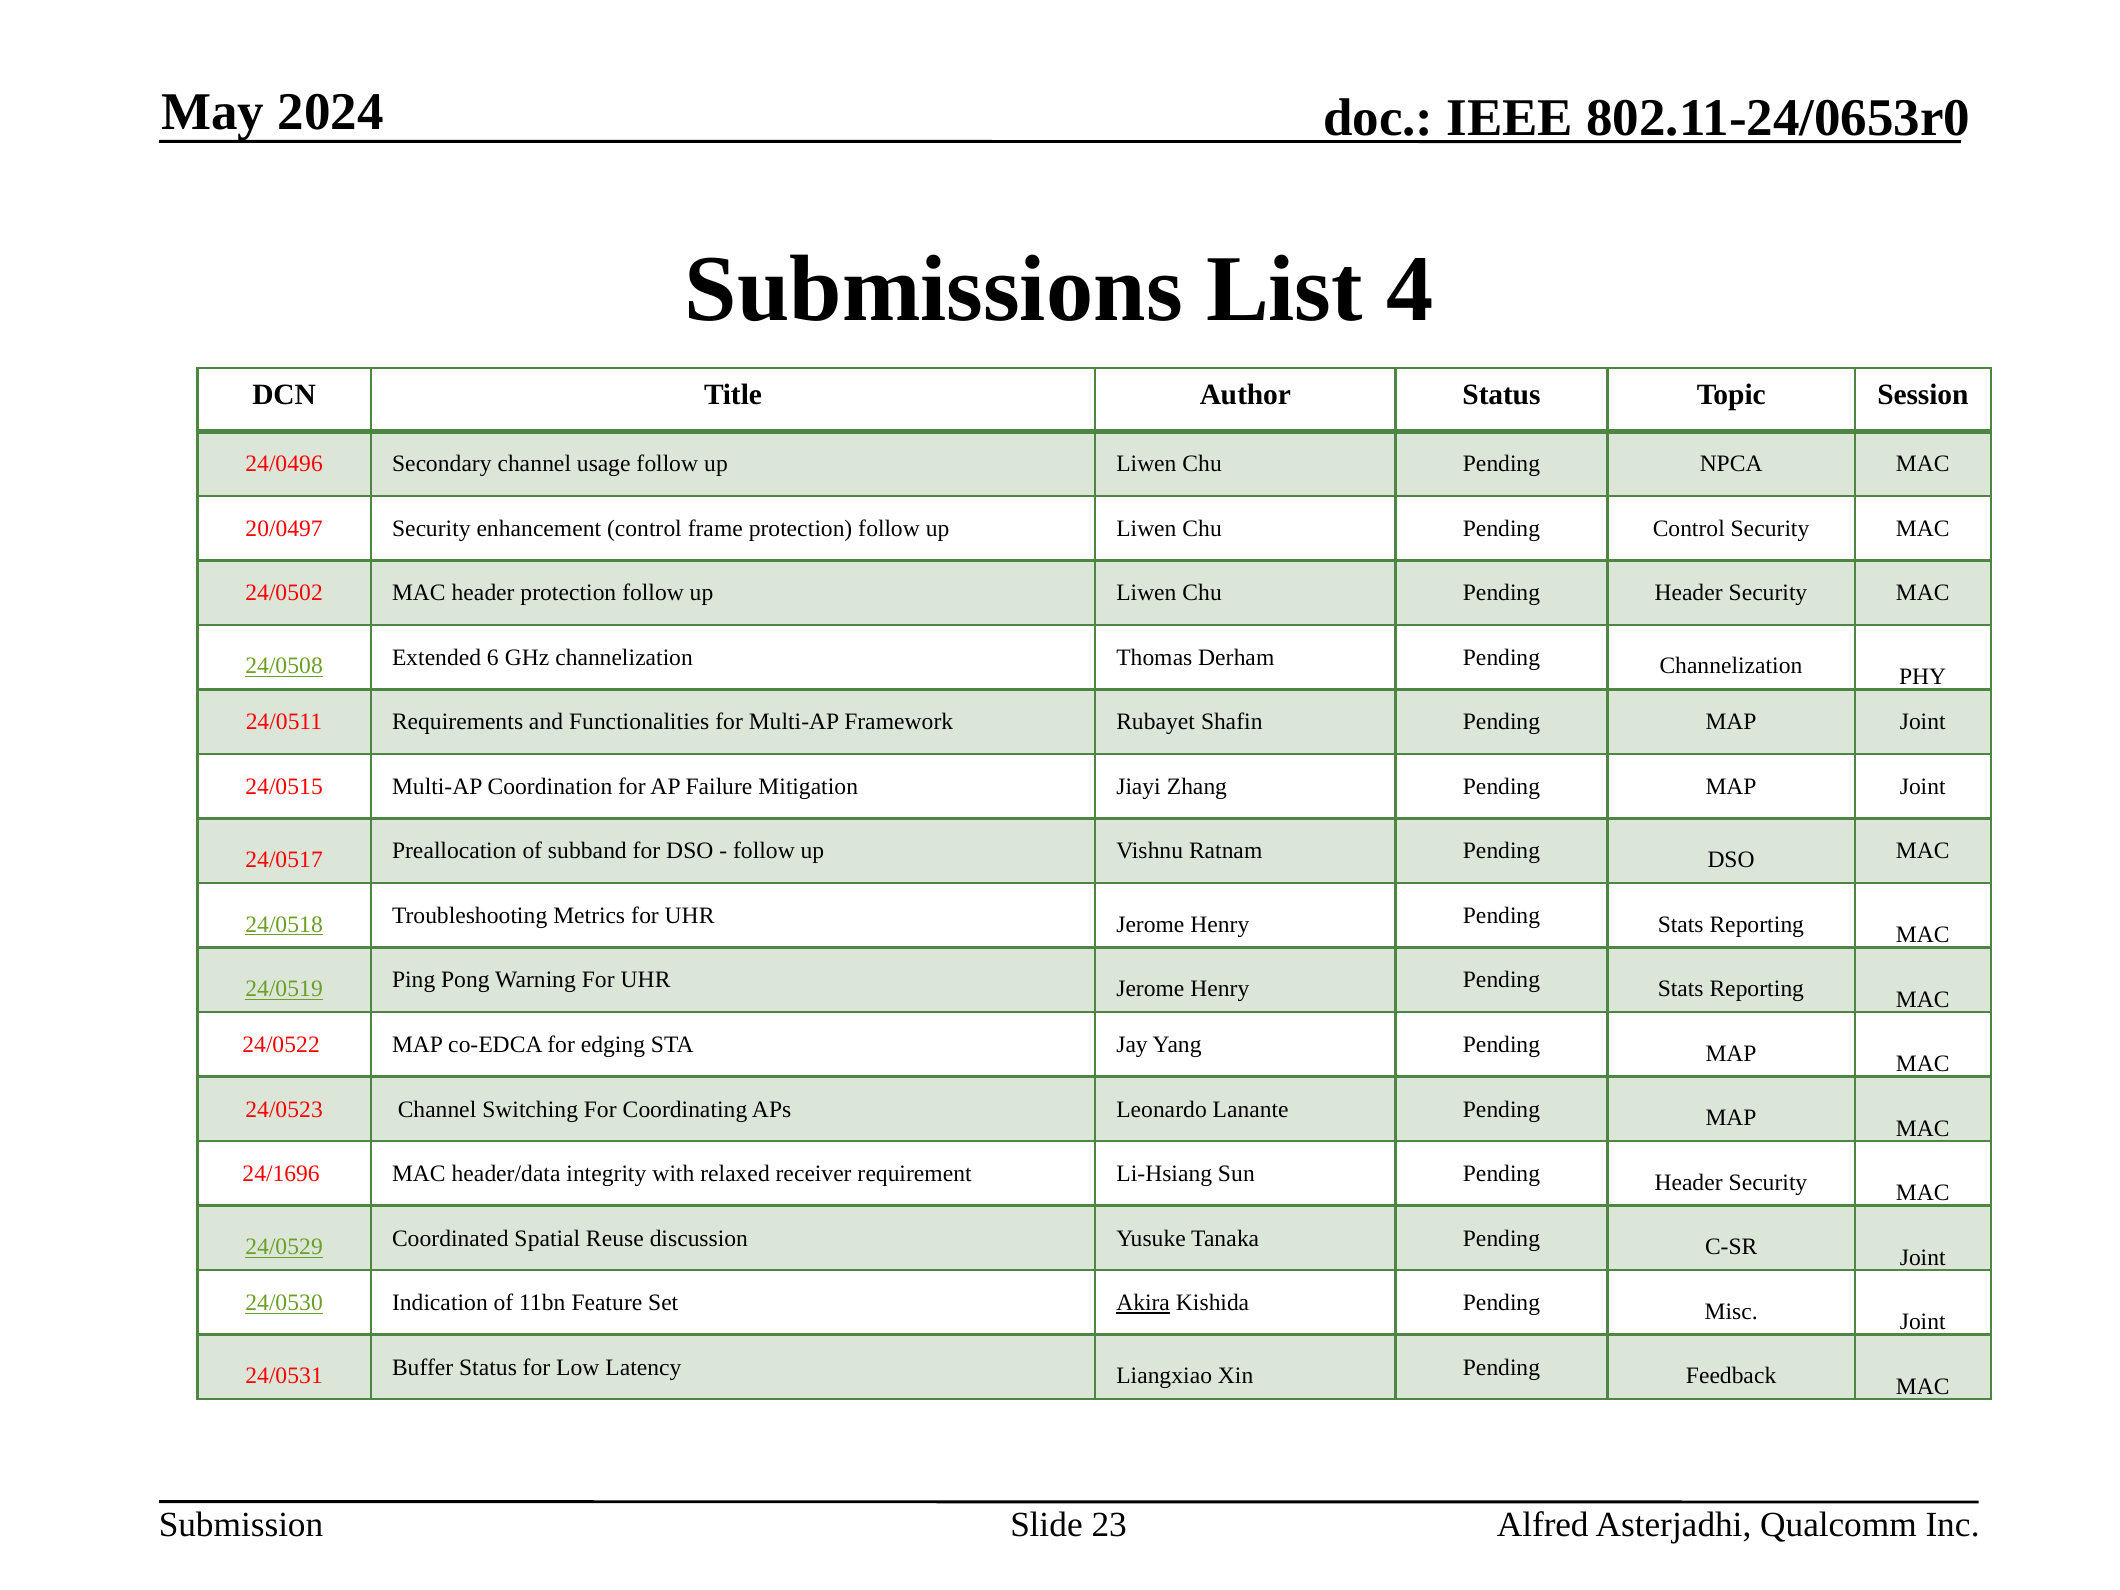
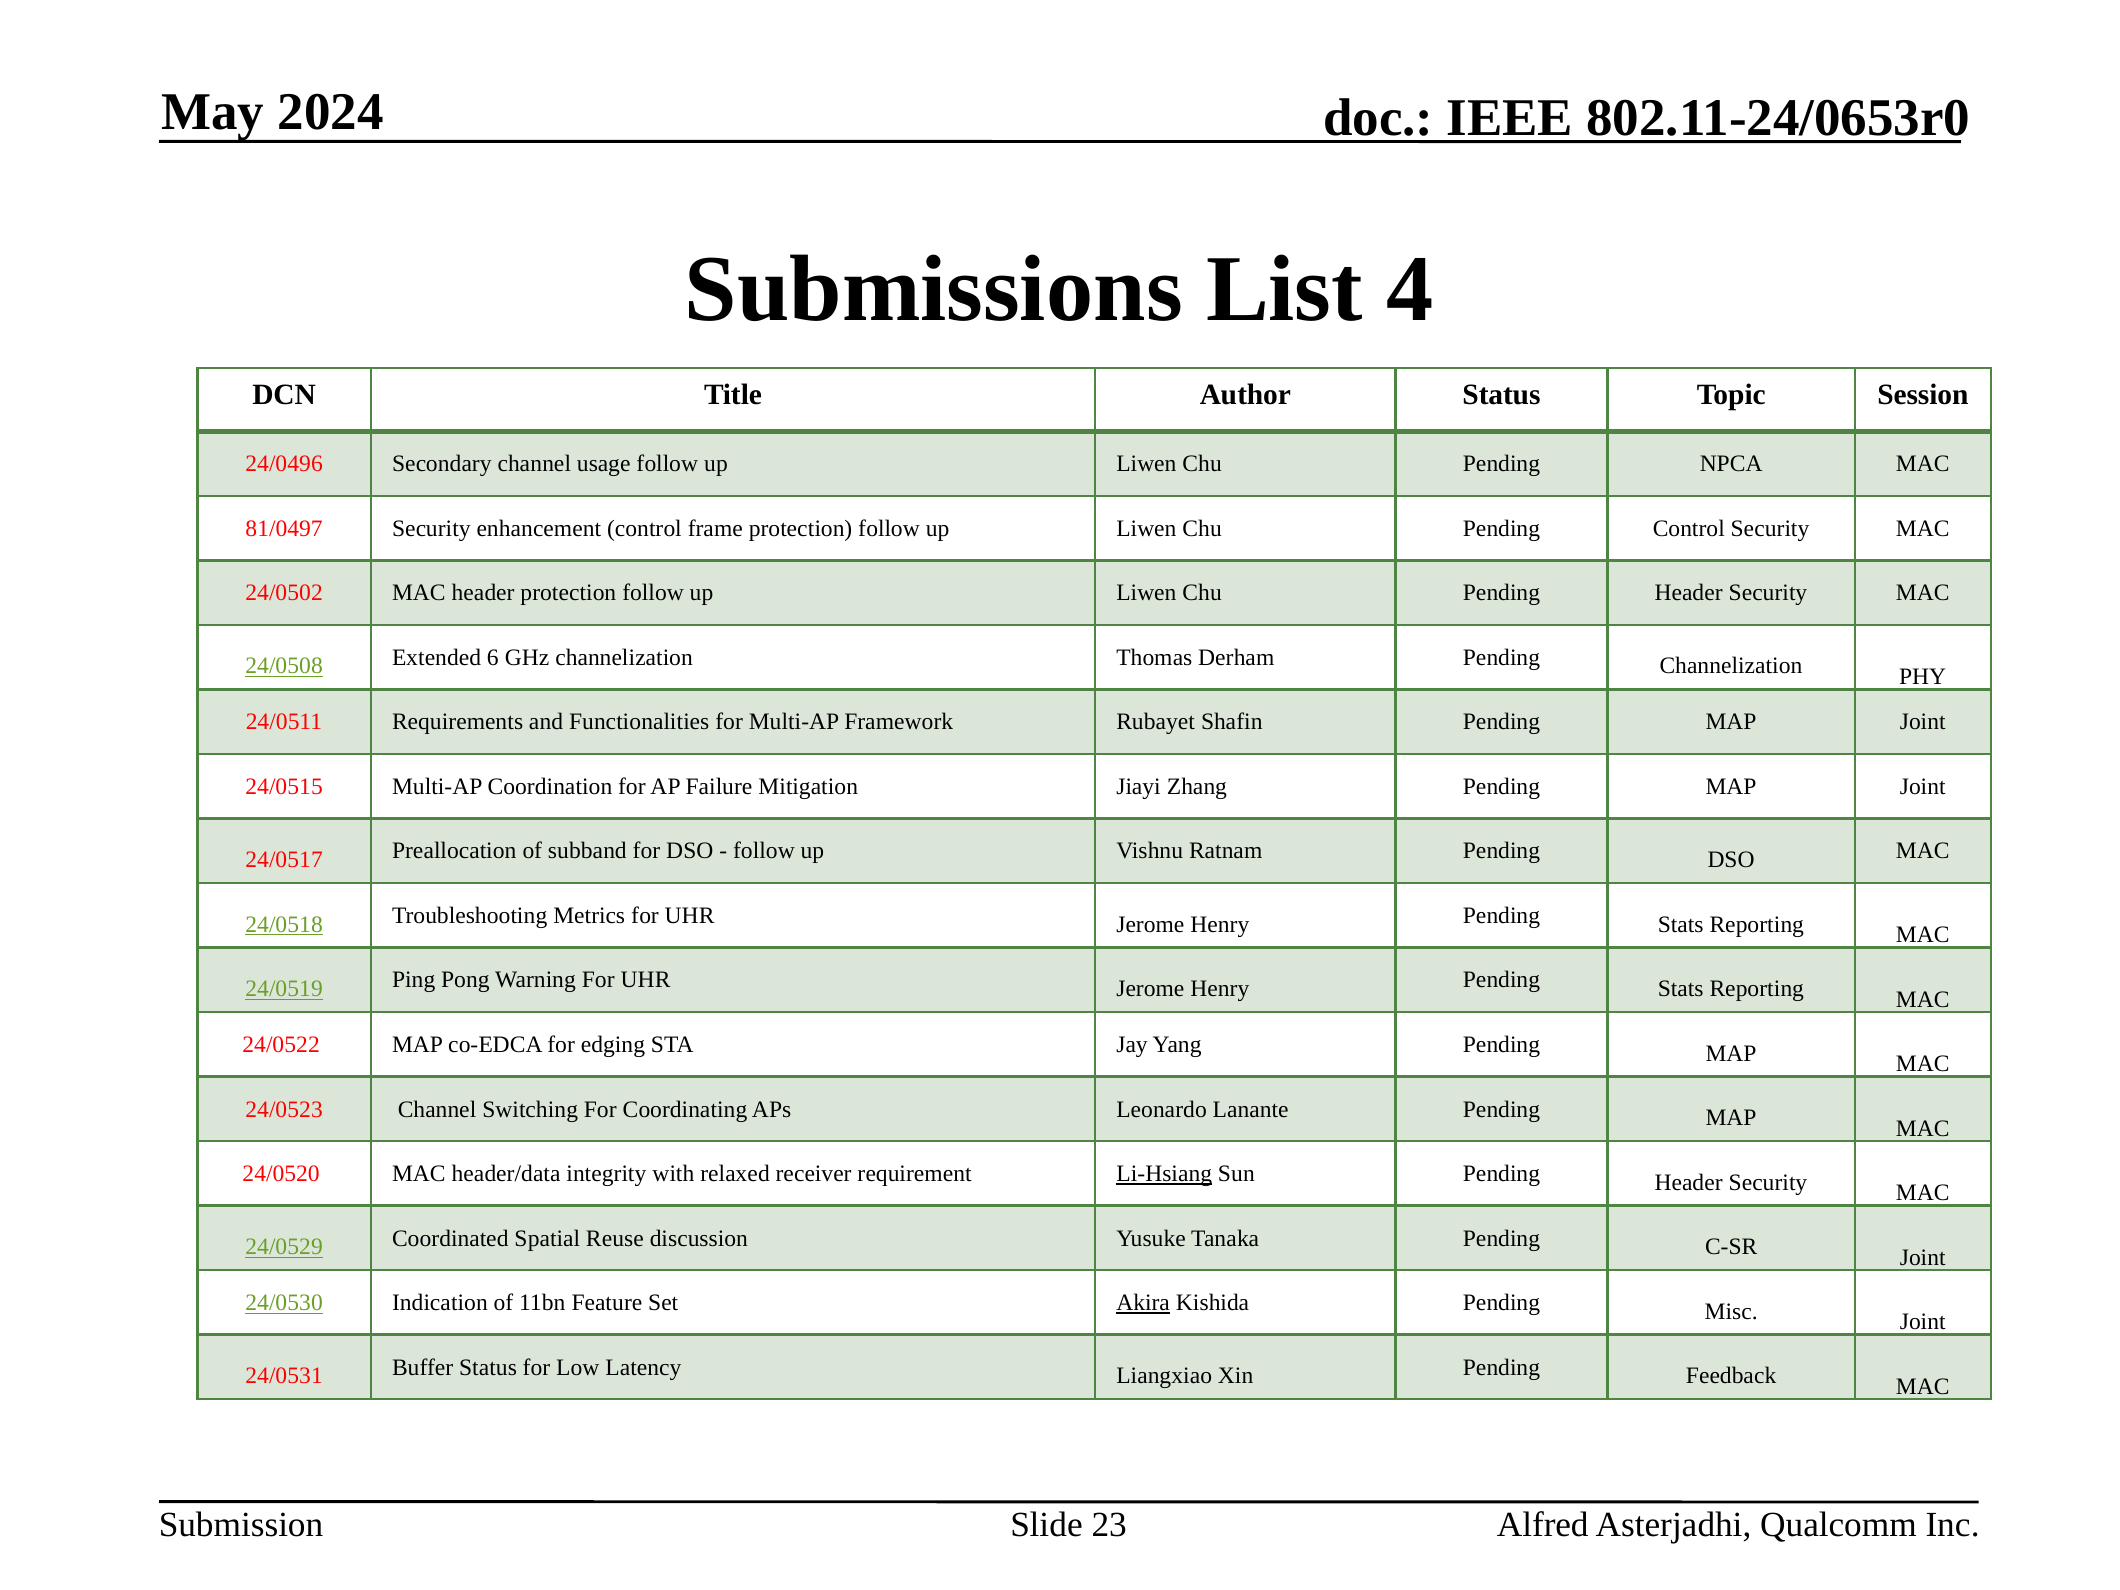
20/0497: 20/0497 -> 81/0497 (284, 529)
24/1696: 24/1696 -> 24/0520 (281, 1174)
Li-Hsiang underline: none -> present (1164, 1174)
